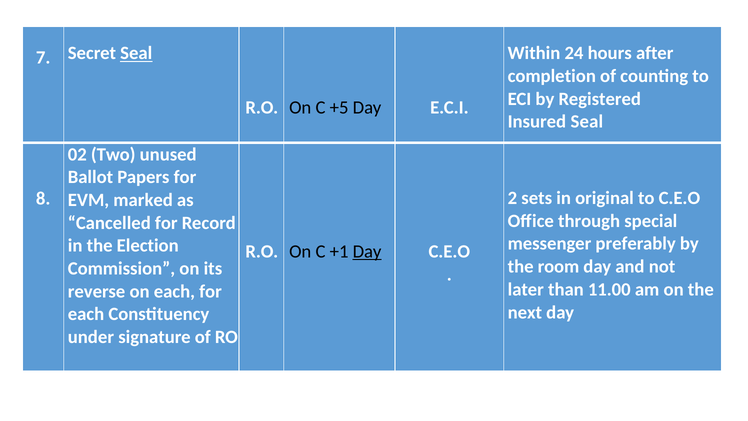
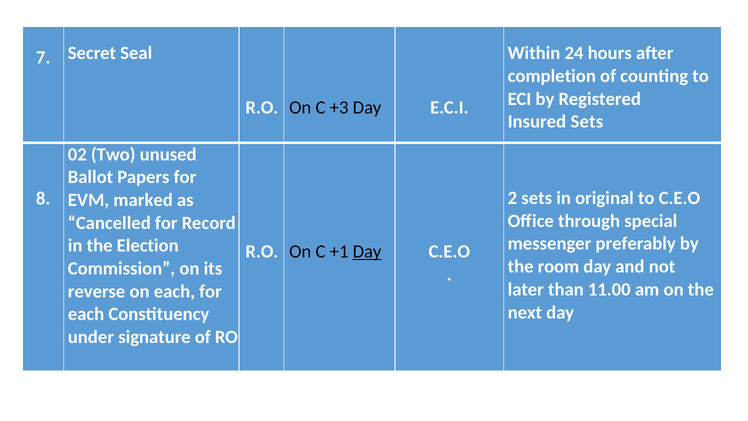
Seal underline: present -> none (136, 53)
+5: +5 -> +3 (339, 107)
Insured Seal: Seal -> Sets (587, 122)
